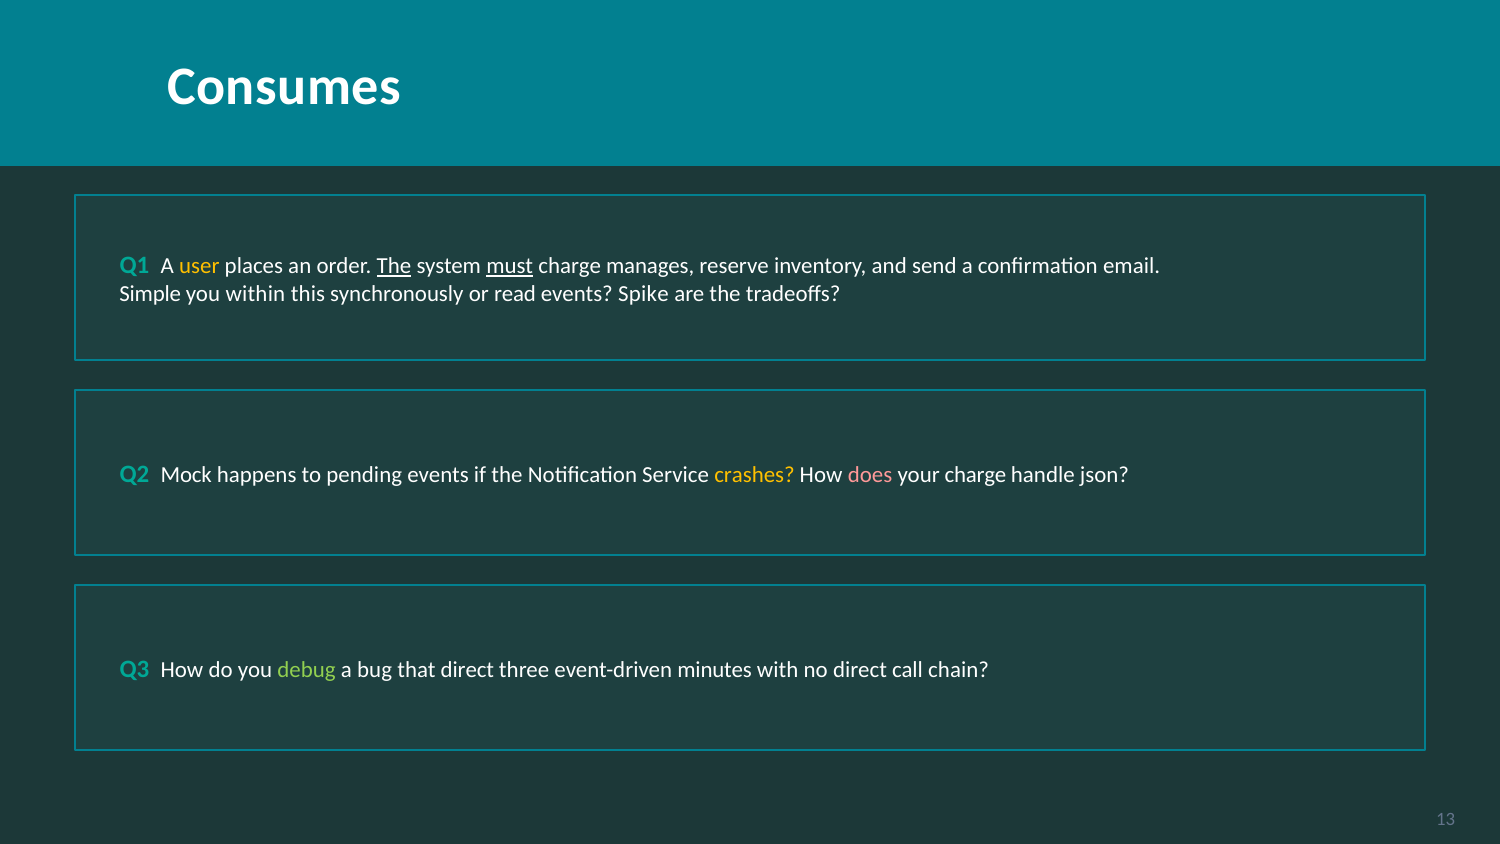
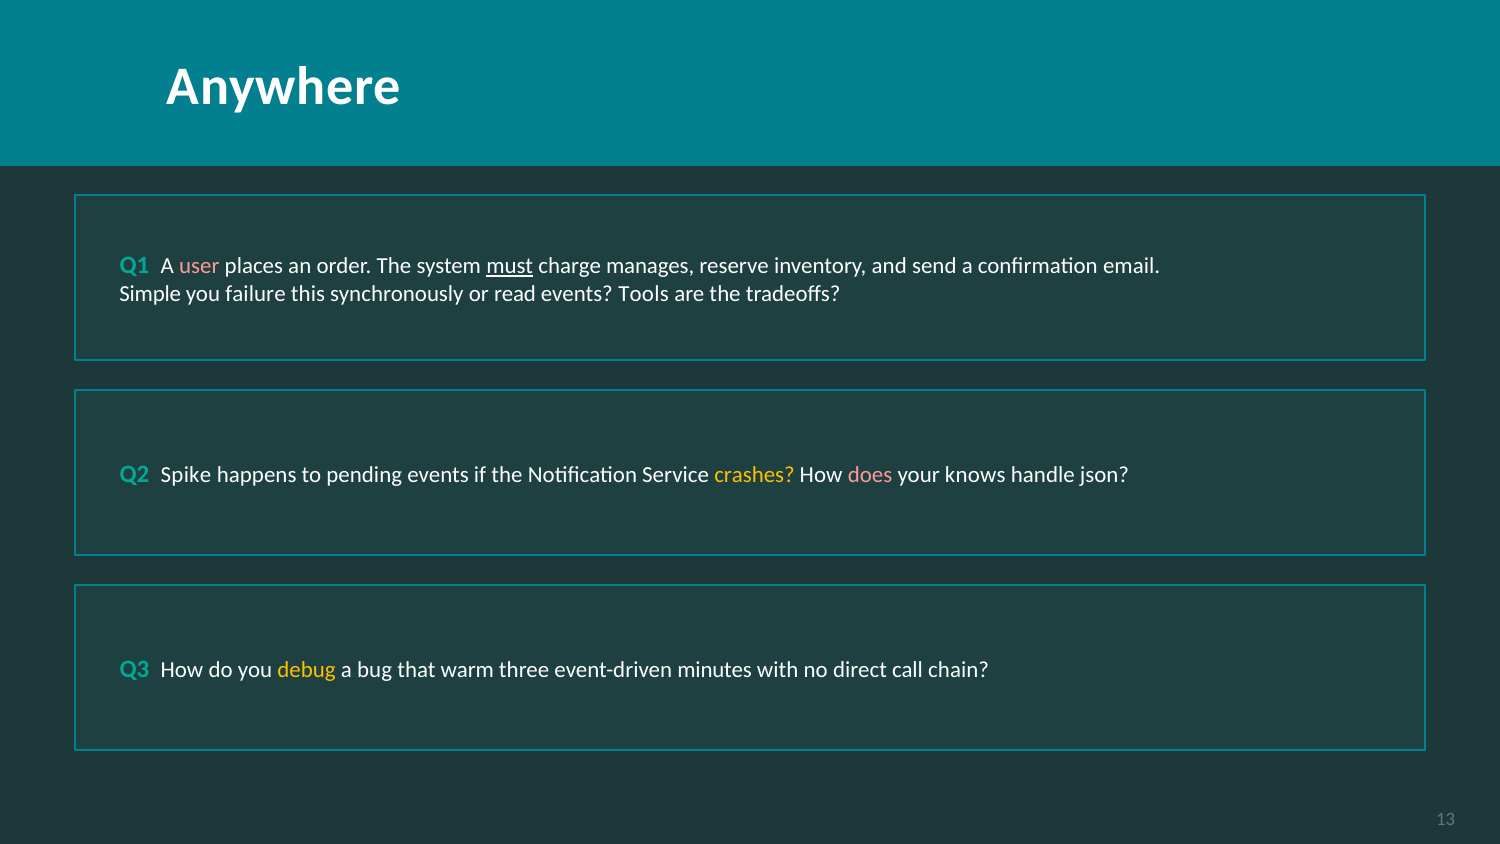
Consumes: Consumes -> Anywhere (284, 86)
user colour: yellow -> pink (199, 266)
The underline: present -> none (394, 266)
within: within -> failure (255, 294)
Spike: Spike -> Tools (643, 294)
Mock: Mock -> Spike (186, 475)
your charge: charge -> knows (975, 475)
debug colour: light green -> yellow (307, 670)
that direct: direct -> warm (467, 670)
